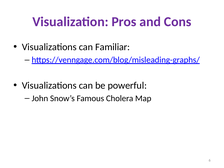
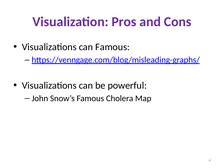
can Familiar: Familiar -> Famous (113, 47)
